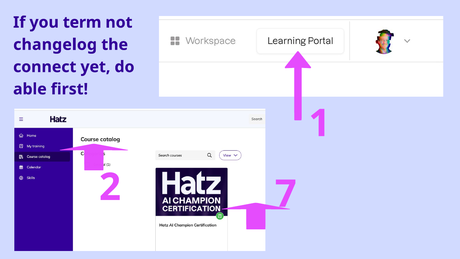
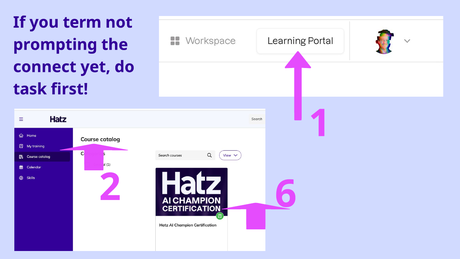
changelog: changelog -> prompting (55, 45)
able: able -> task (30, 89)
7: 7 -> 6 (286, 194)
